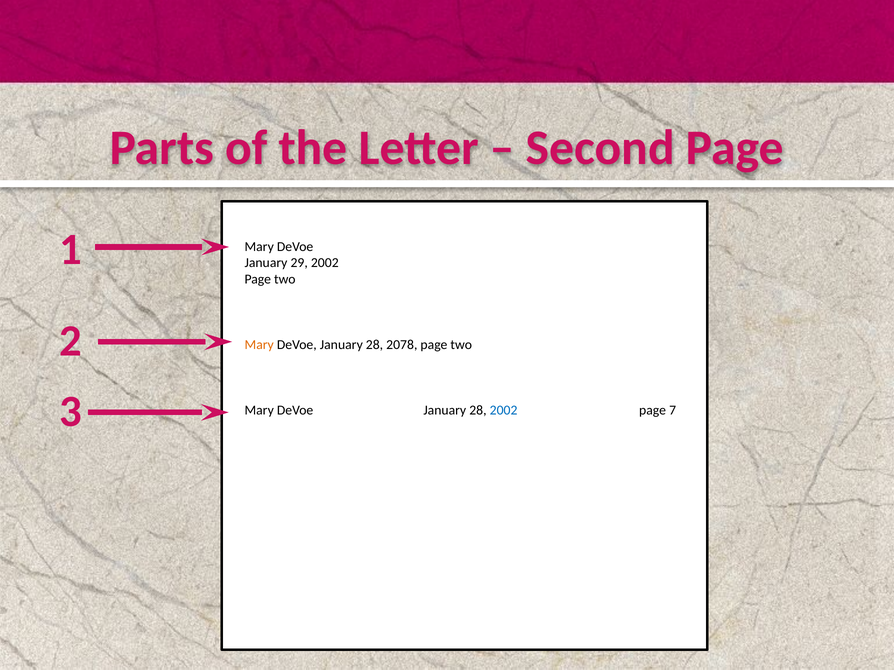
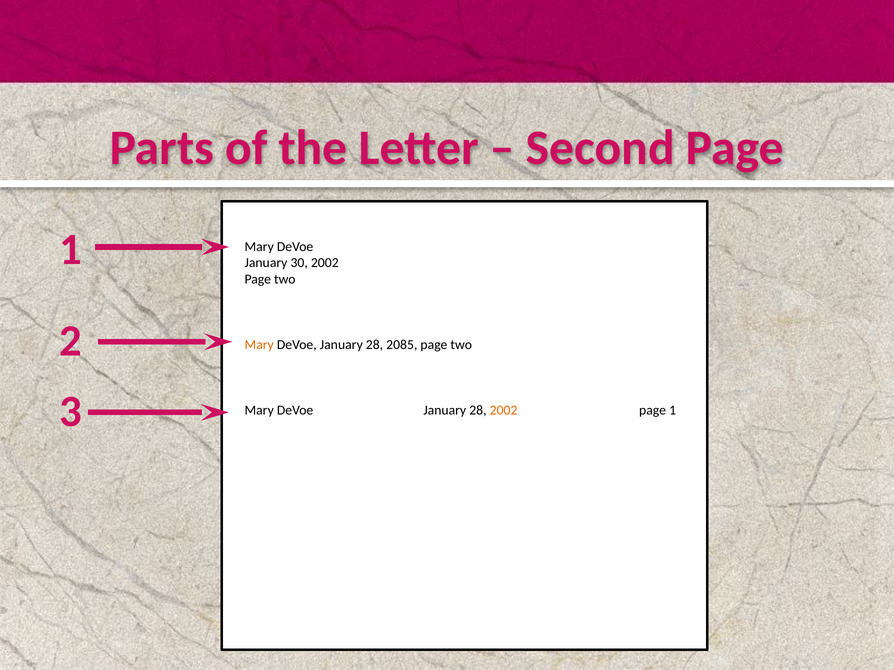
29: 29 -> 30 (299, 263)
2078: 2078 -> 2085 (402, 345)
2002 colour: blue -> orange (504, 411)
page 7: 7 -> 1 (673, 411)
